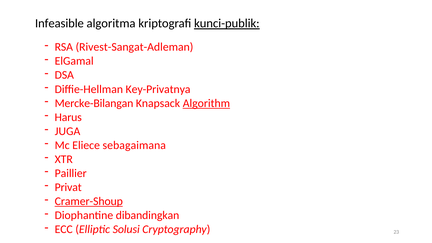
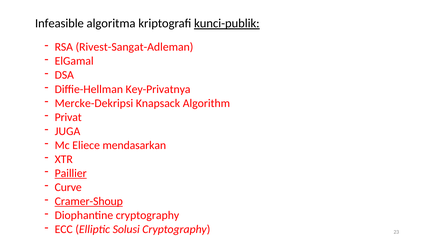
Mercke-Bilangan: Mercke-Bilangan -> Mercke-Dekripsi (94, 103)
Algorithm underline: present -> none (206, 103)
Harus: Harus -> Privat (68, 117)
sebagaimana: sebagaimana -> mendasarkan (134, 145)
Paillier underline: none -> present (71, 173)
Privat: Privat -> Curve (68, 187)
Diophantine dibandingkan: dibandingkan -> cryptography (147, 215)
